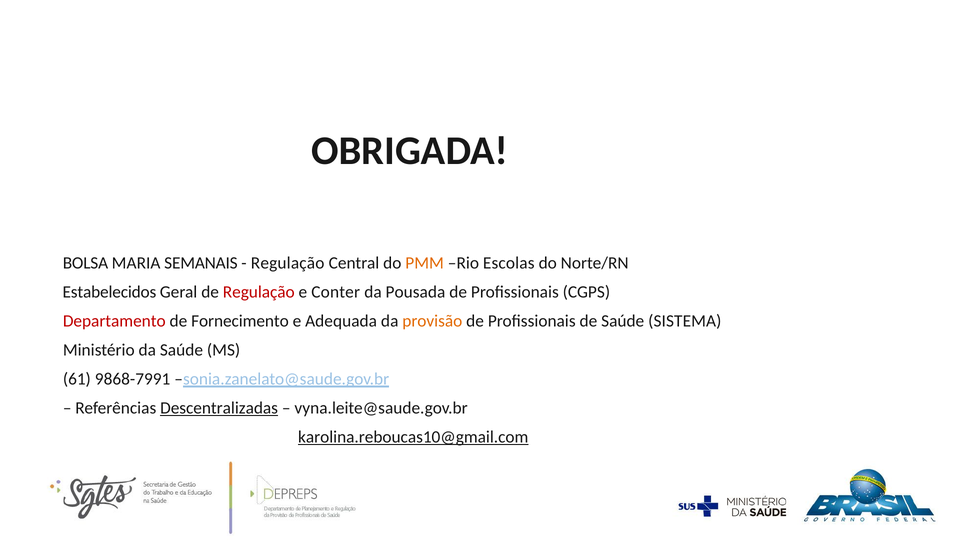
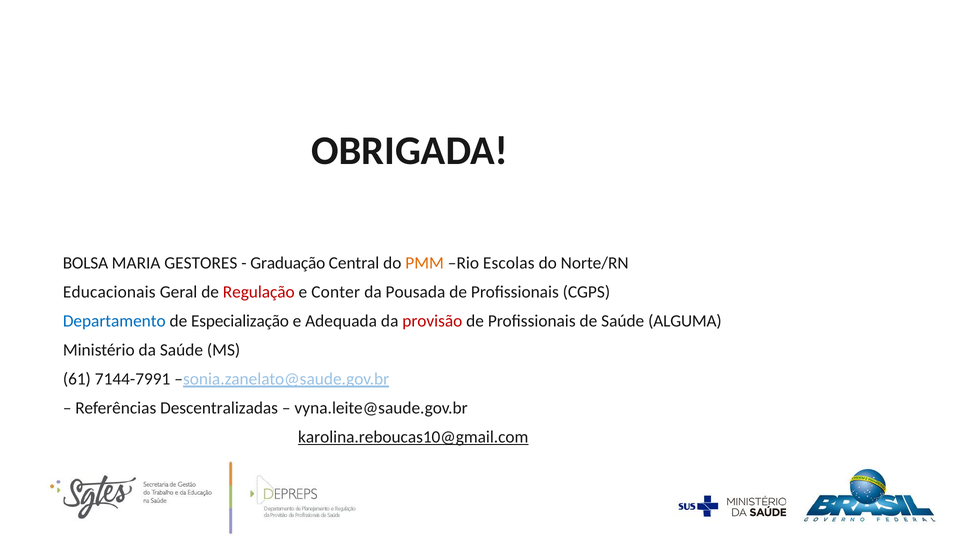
SEMANAIS: SEMANAIS -> GESTORES (201, 263)
Regulação: Regulação -> Graduação (288, 263)
Estabelecidos: Estabelecidos -> Educacionais (109, 292)
Departamento colour: red -> blue (114, 321)
Fornecimento: Fornecimento -> Especialização (240, 321)
provisão colour: orange -> red (432, 321)
SISTEMA: SISTEMA -> ALGUMA (685, 321)
9868-7991: 9868-7991 -> 7144-7991 (133, 379)
Descentralizadas underline: present -> none (219, 408)
